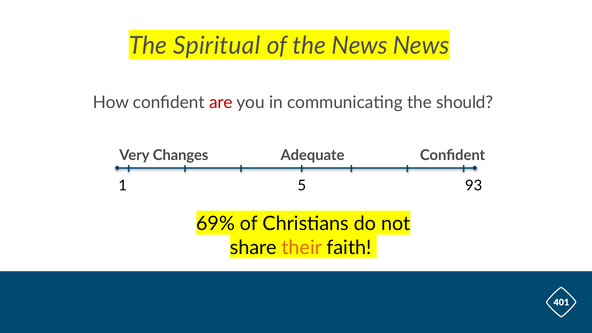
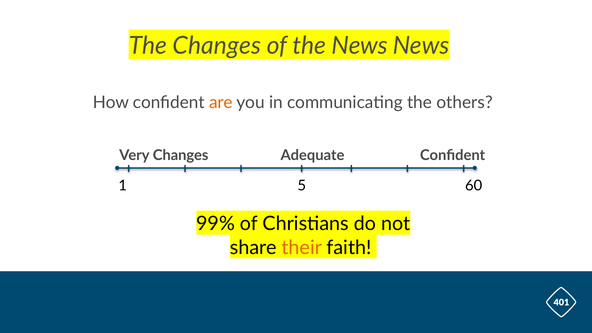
The Spiritual: Spiritual -> Changes (217, 46)
are colour: red -> orange (221, 103)
should: should -> others (465, 103)
93: 93 -> 60 (474, 186)
69%: 69% -> 99% (216, 224)
